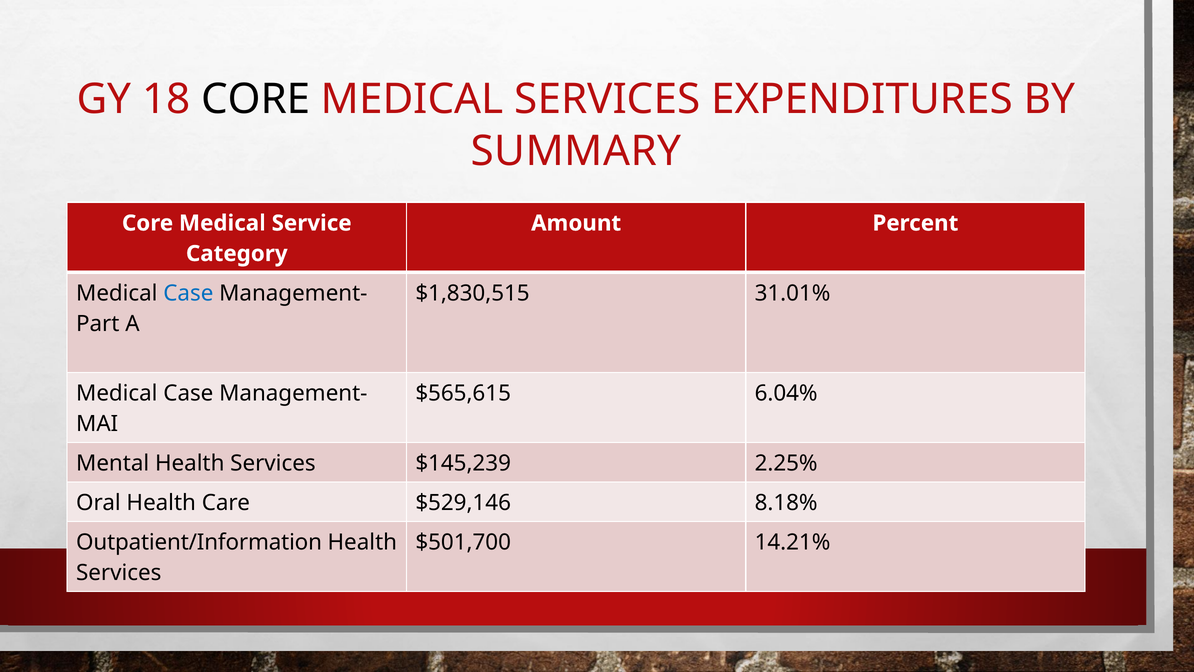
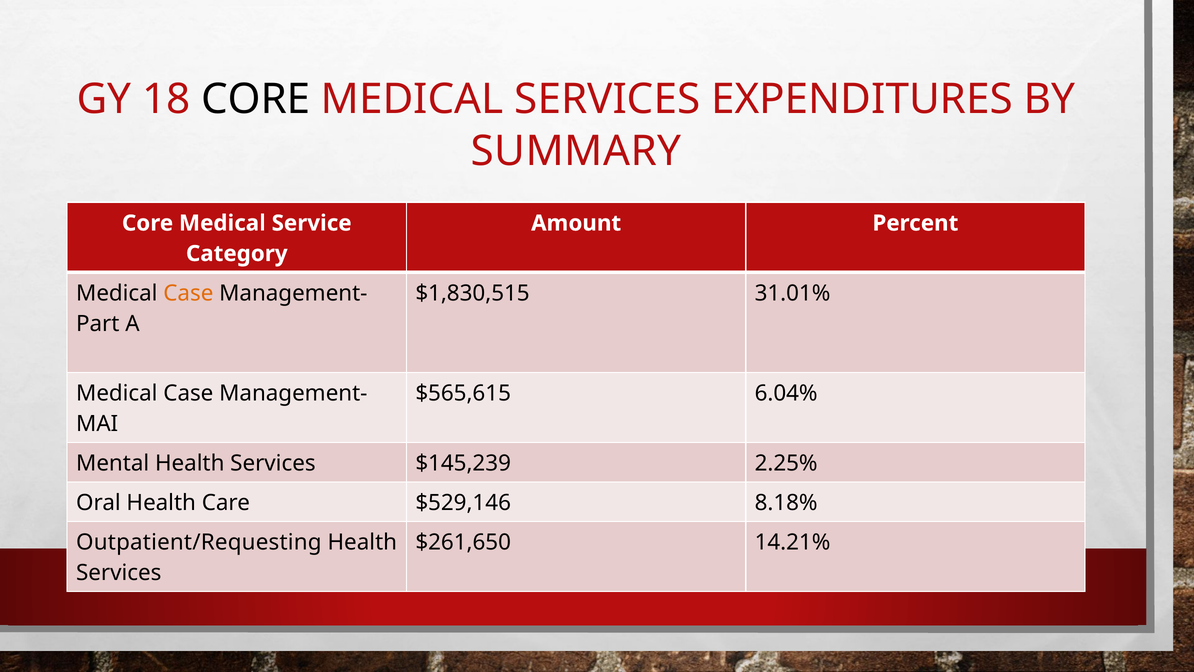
Case colour: blue -> orange (188, 293)
Outpatient/Information: Outpatient/Information -> Outpatient/Requesting (199, 542)
$501,700: $501,700 -> $261,650 (463, 542)
